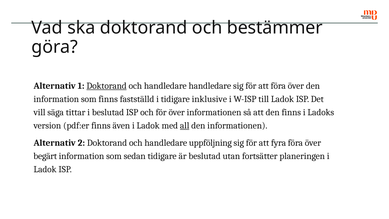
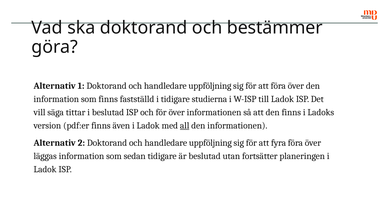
Doktorand underline: present -> none (107, 86)
handledare: handledare -> uppföljning (210, 86)
inklusive: inklusive -> studierna (209, 99)
begärt: begärt -> läggas (45, 156)
